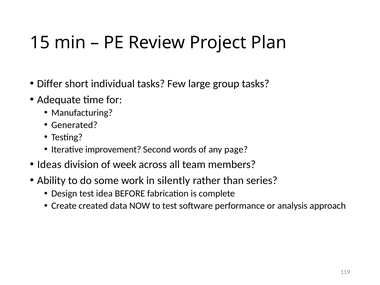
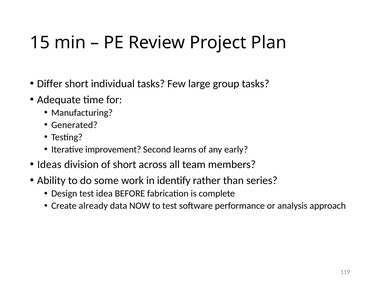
words: words -> learns (185, 149)
page: page -> early (236, 149)
of week: week -> short (125, 164)
silently: silently -> identify (174, 180)
created: created -> already (93, 206)
